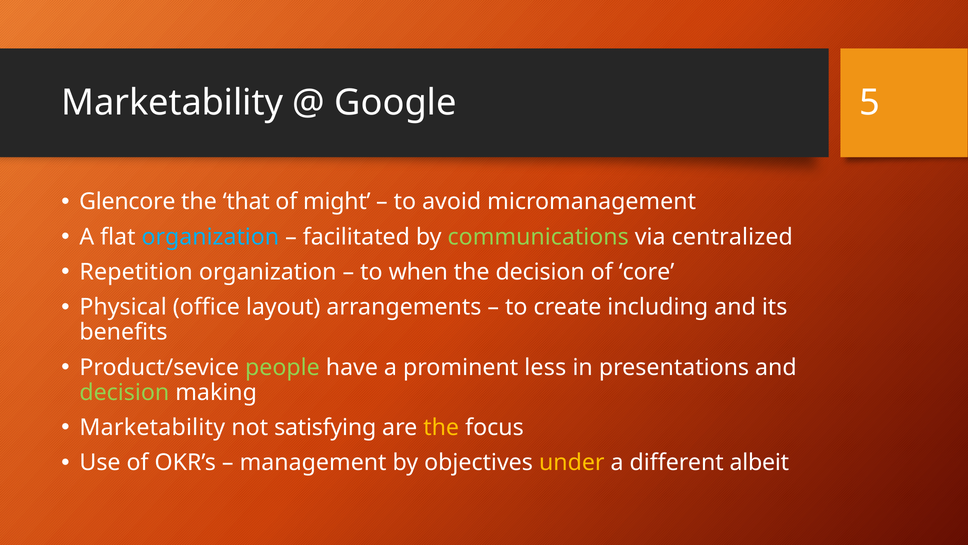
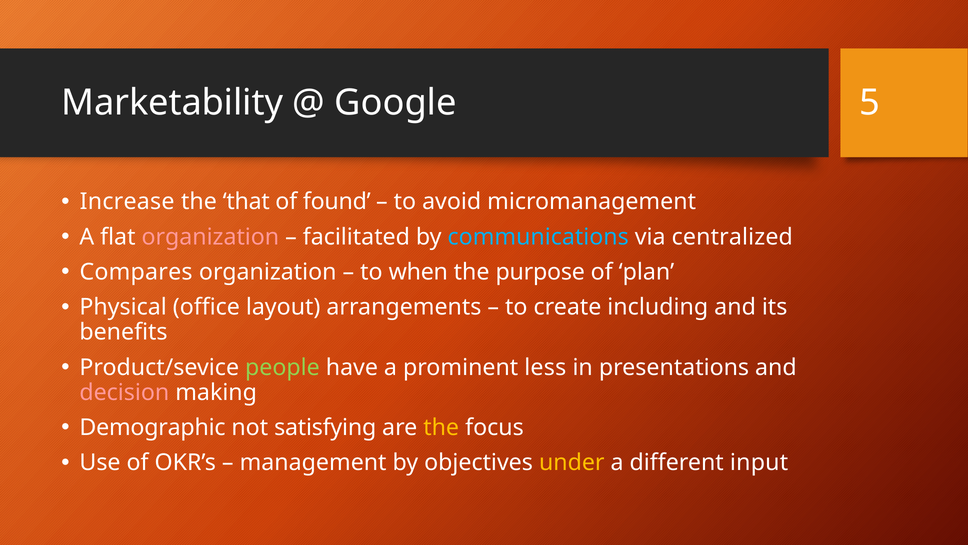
Glencore: Glencore -> Increase (127, 202)
might: might -> found (337, 202)
organization colour: light blue -> pink (210, 237)
communications colour: light green -> light blue (538, 237)
Repetition: Repetition -> Compares (136, 272)
the decision: decision -> purpose (540, 272)
core: core -> plan (646, 272)
decision colour: light green -> pink (124, 392)
Marketability: Marketability -> Demographic (152, 427)
albeit: albeit -> input (759, 462)
